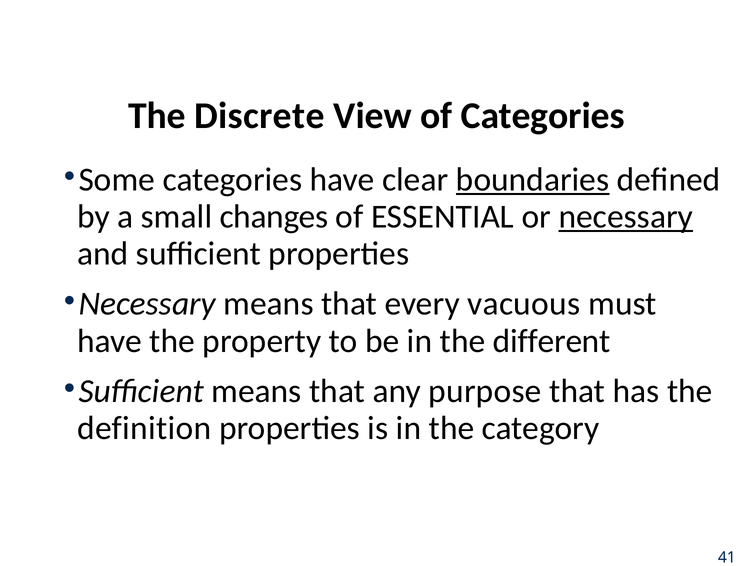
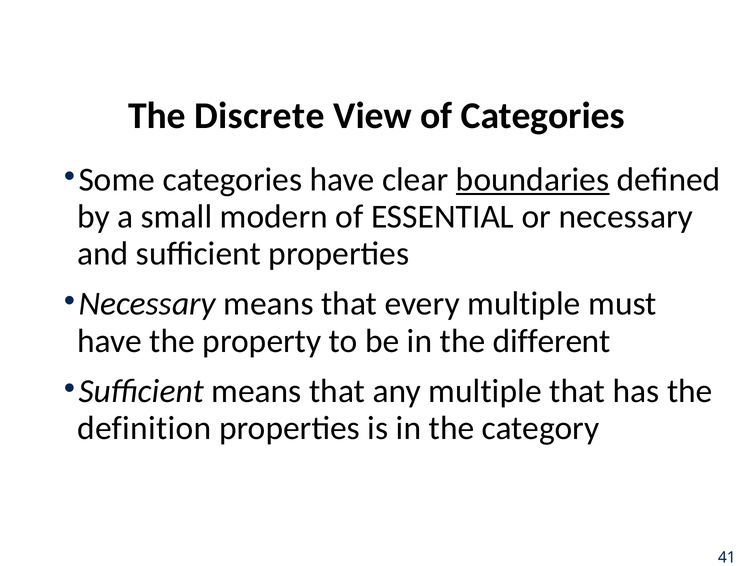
changes: changes -> modern (274, 216)
necessary underline: present -> none (626, 216)
every vacuous: vacuous -> multiple (524, 304)
any purpose: purpose -> multiple (485, 391)
